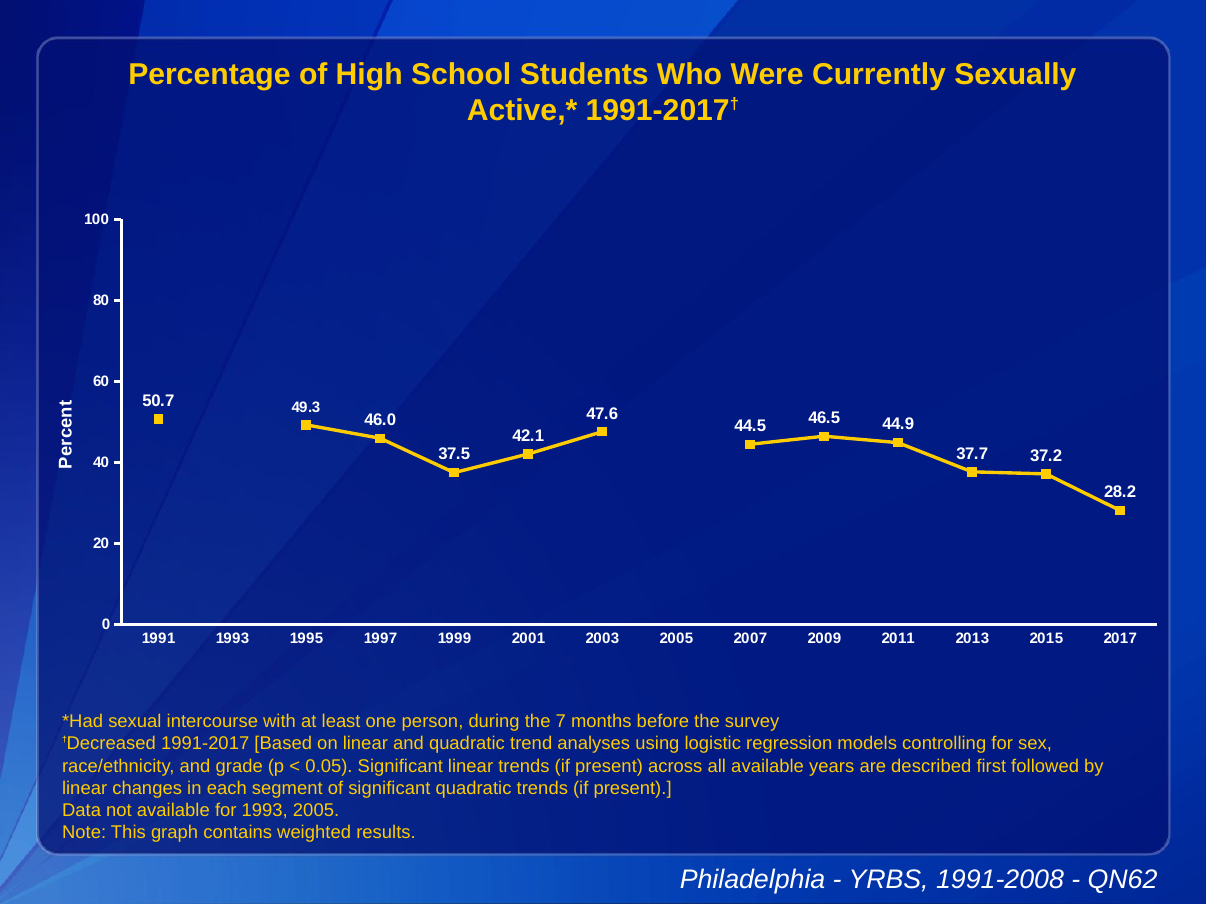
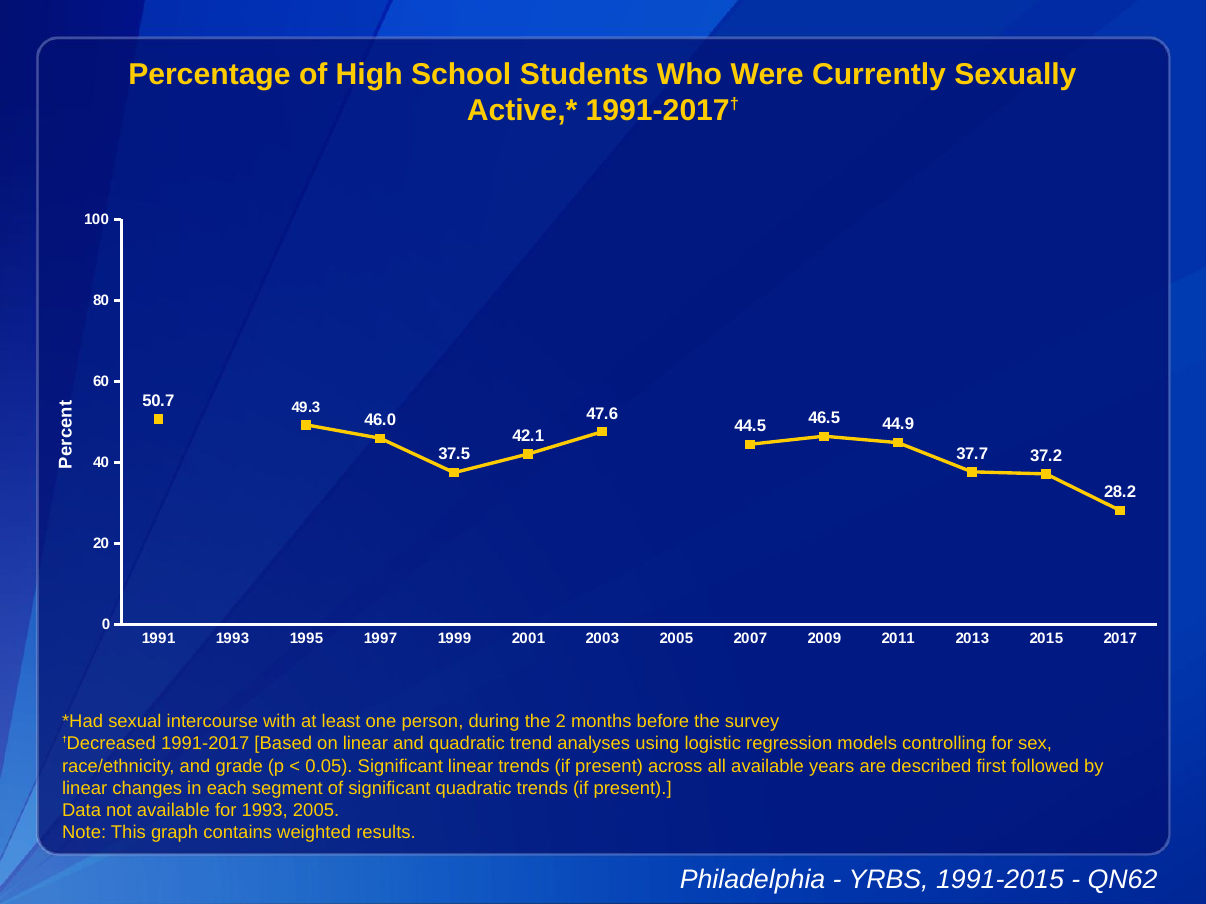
7: 7 -> 2 (561, 722)
1991-2008: 1991-2008 -> 1991-2015 (1000, 880)
